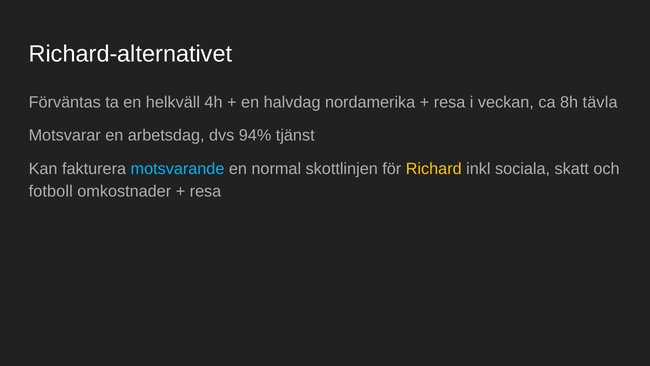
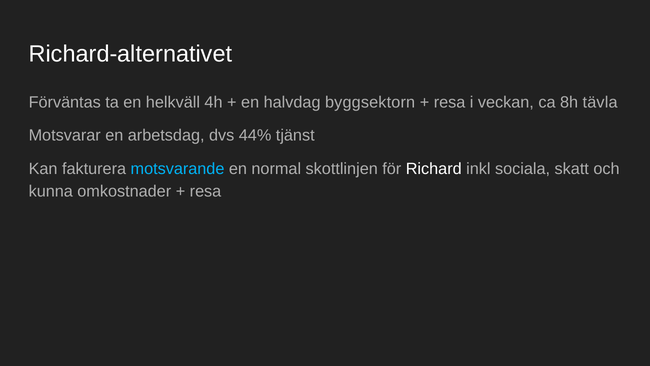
nordamerika: nordamerika -> byggsektorn (370, 102)
94%: 94% -> 44% (255, 135)
Richard colour: yellow -> white (434, 169)
fotboll: fotboll -> kunna (51, 191)
